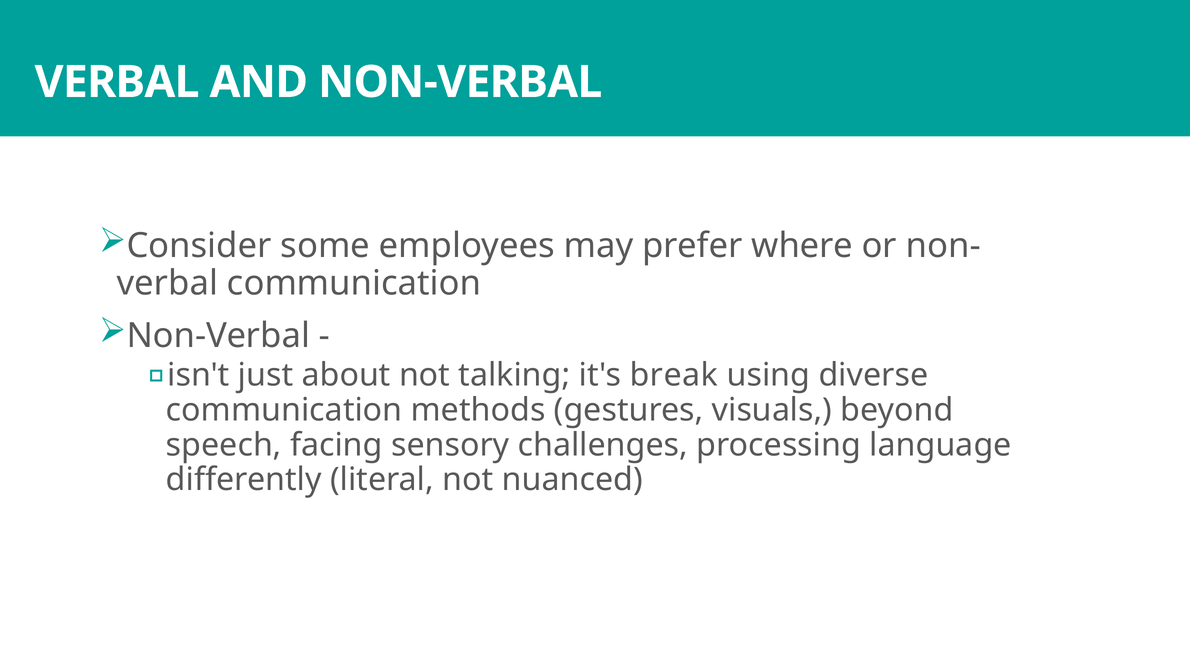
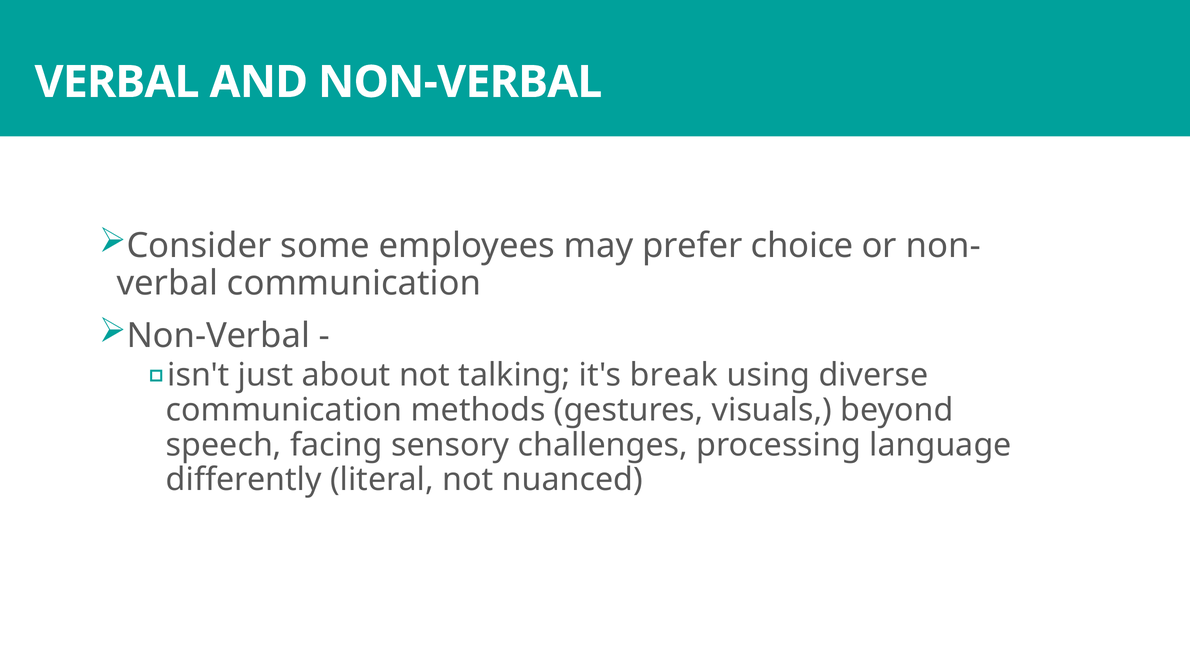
where: where -> choice (802, 246)
